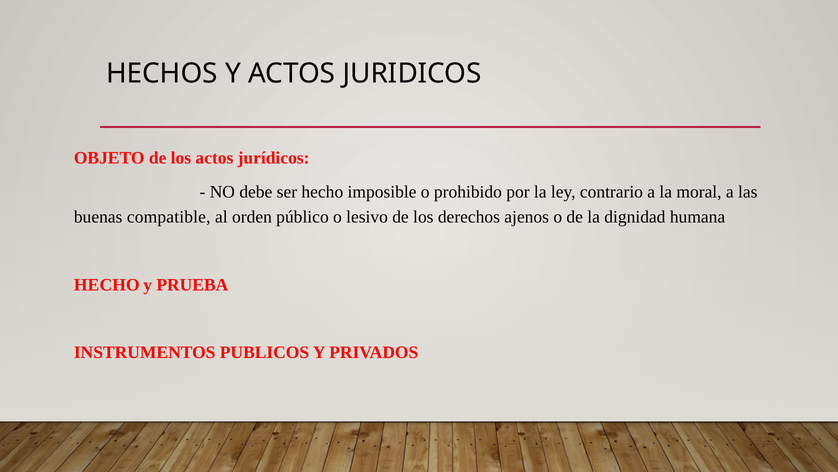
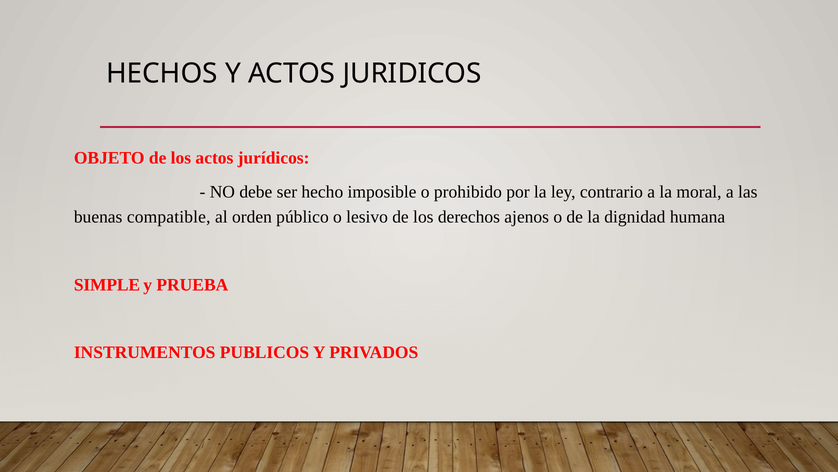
HECHO: HECHO -> SIMPLE (107, 284)
